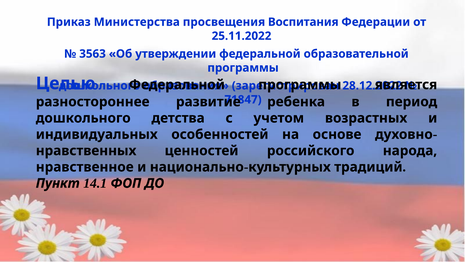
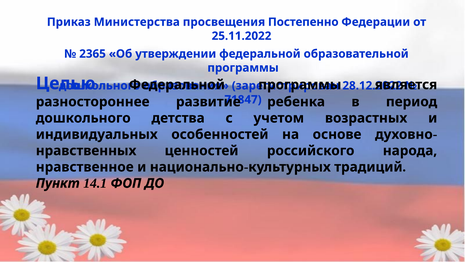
Воспитания: Воспитания -> Постепенно (303, 22)
3563: 3563 -> 2365 (93, 54)
